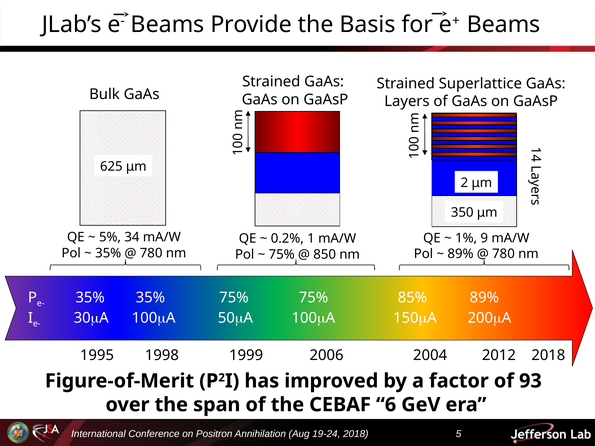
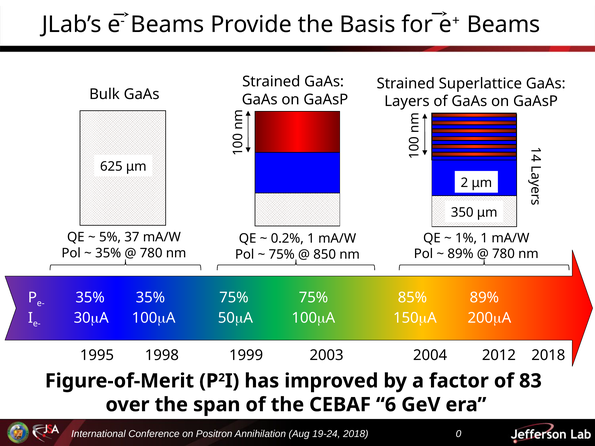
34: 34 -> 37 (132, 237)
1% 9: 9 -> 1 (484, 238)
2006: 2006 -> 2003 (327, 355)
93: 93 -> 83 (530, 381)
2018 5: 5 -> 0 (459, 434)
